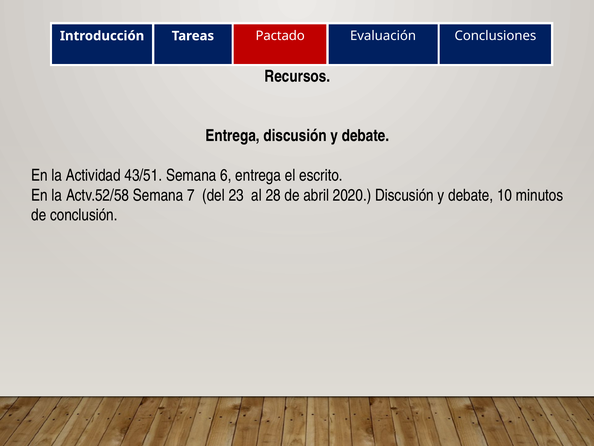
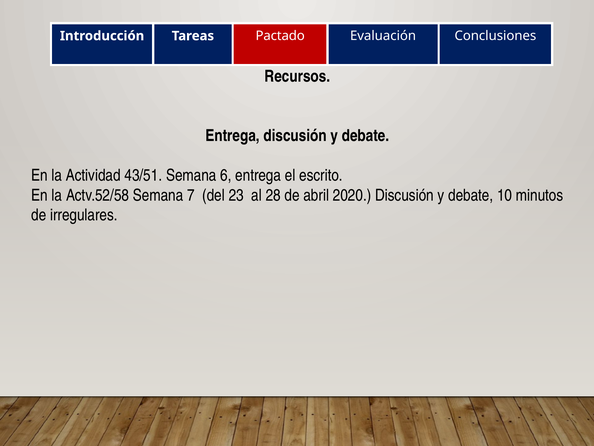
conclusión: conclusión -> irregulares (84, 215)
